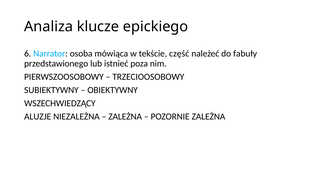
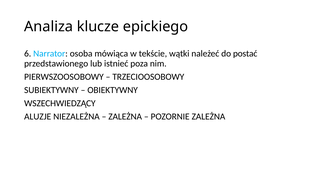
część: część -> wątki (179, 54)
fabuły: fabuły -> postać (245, 54)
